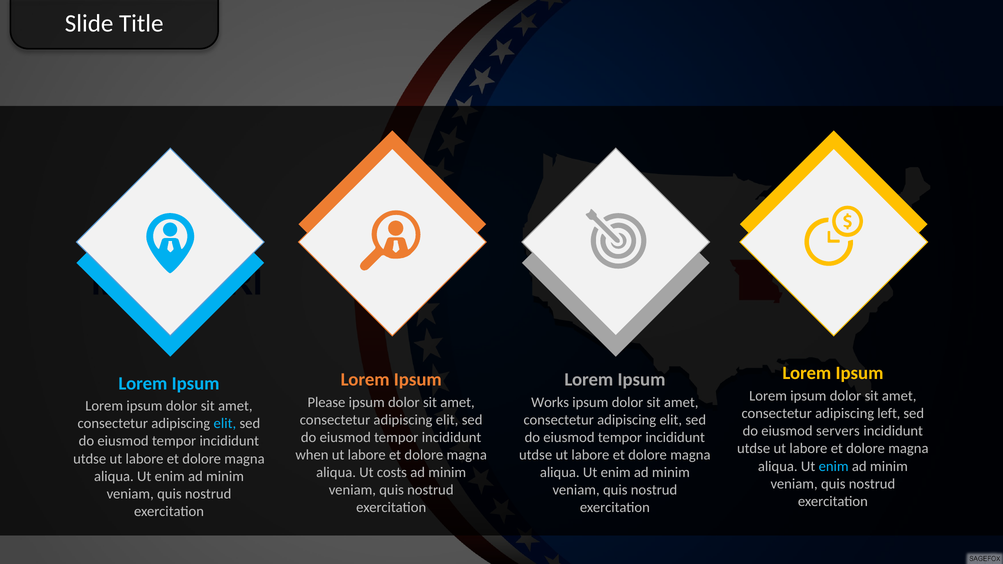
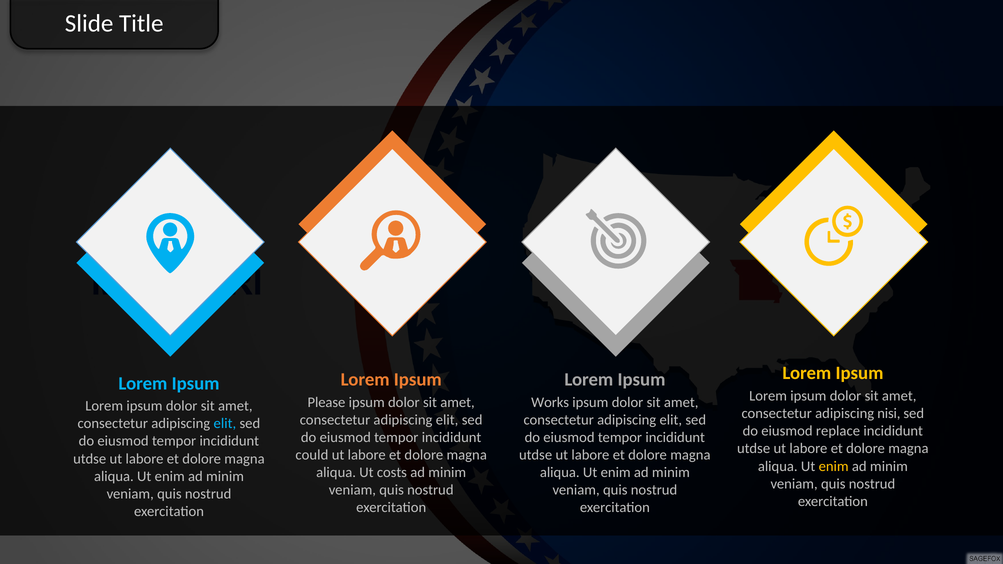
left: left -> nisi (889, 414)
servers: servers -> replace (838, 431)
when: when -> could (312, 455)
enim colour: light blue -> yellow (834, 466)
